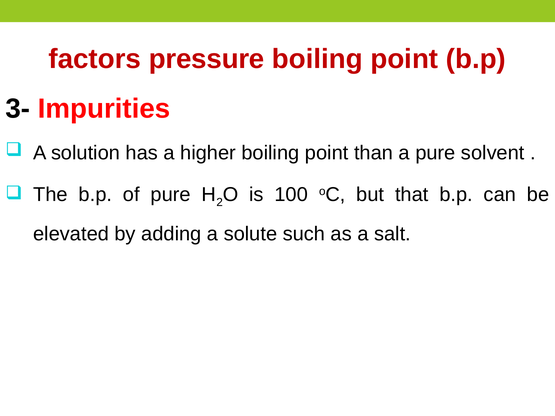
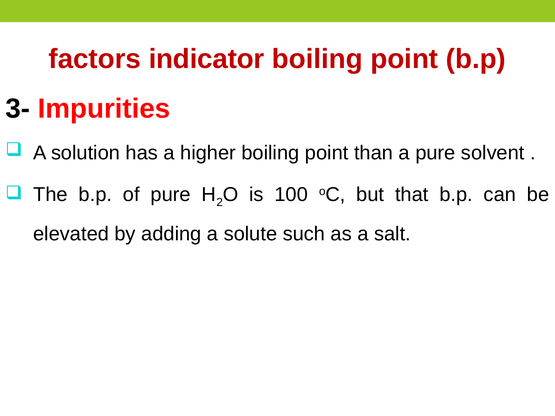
pressure: pressure -> indicator (207, 59)
